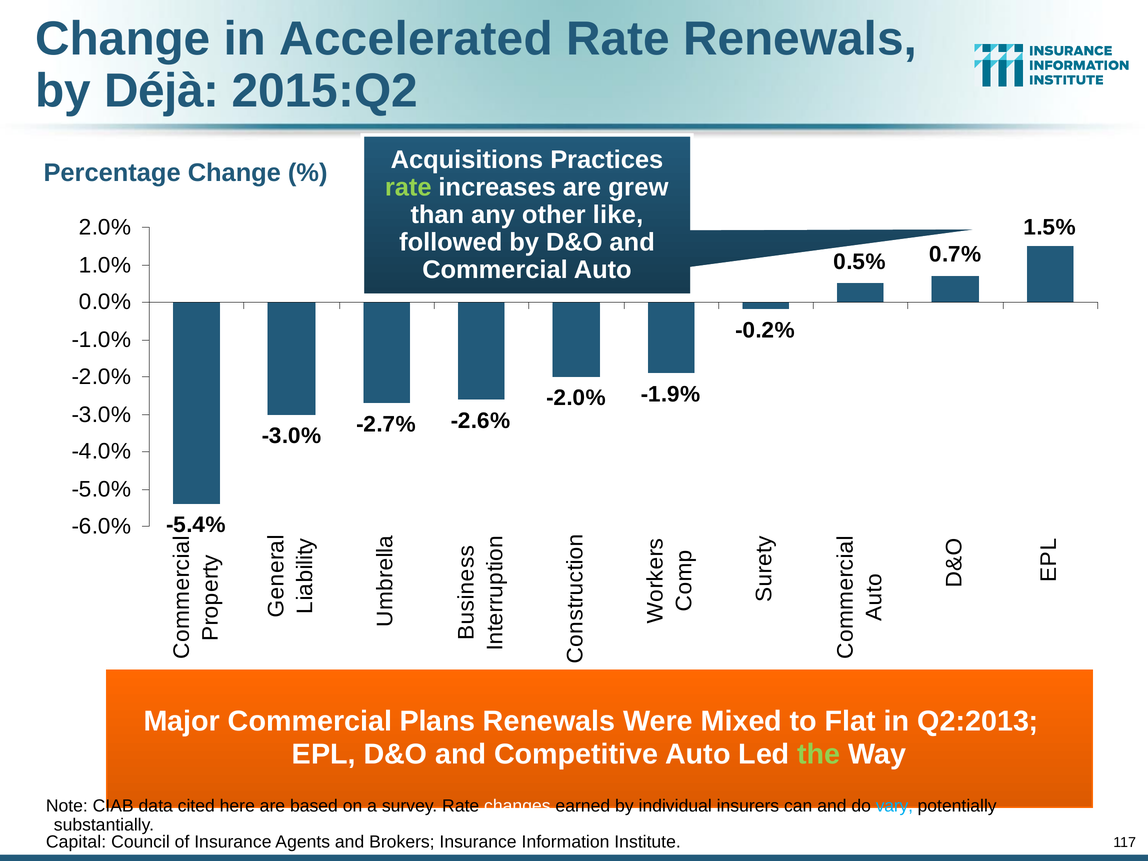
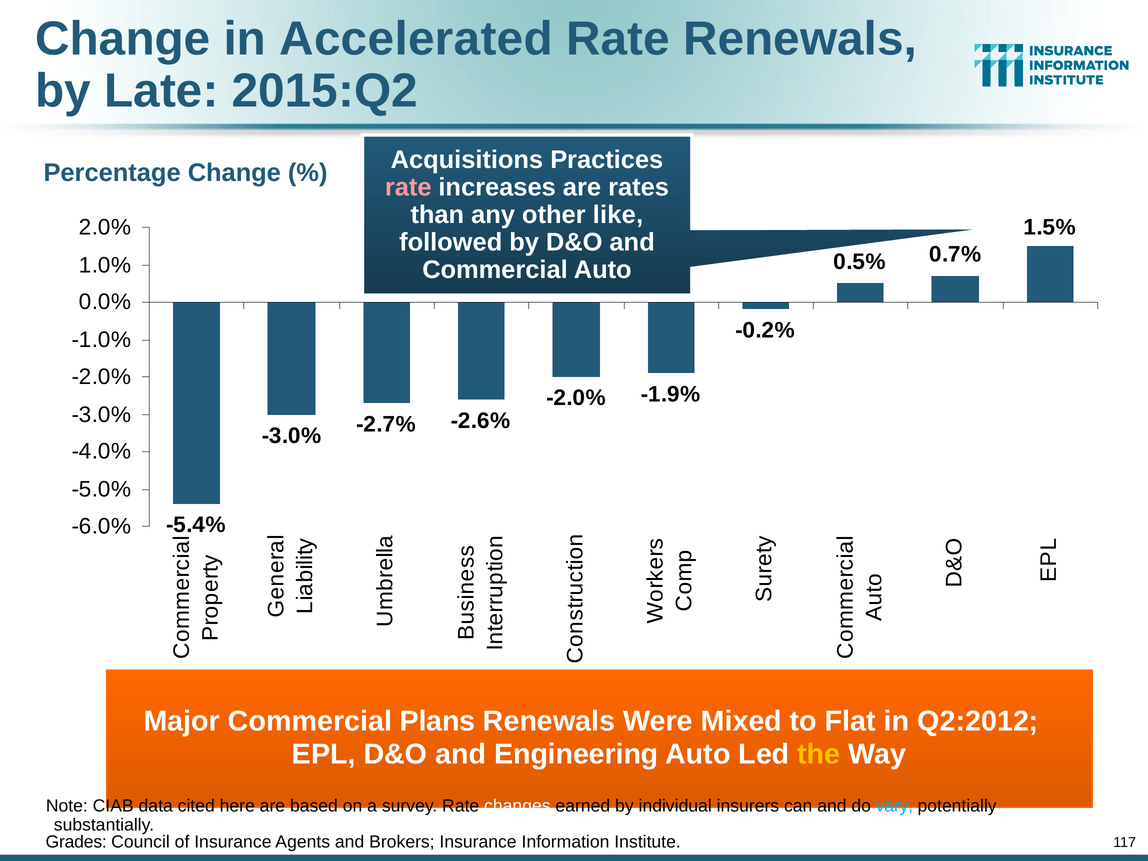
Déjà: Déjà -> Late (161, 91)
rate colour: light green -> pink (408, 187)
grew: grew -> rates (639, 187)
Q2:2013: Q2:2013 -> Q2:2012 (978, 721)
Competitive: Competitive -> Engineering (576, 754)
the colour: light green -> yellow (819, 754)
Capital: Capital -> Grades (76, 842)
